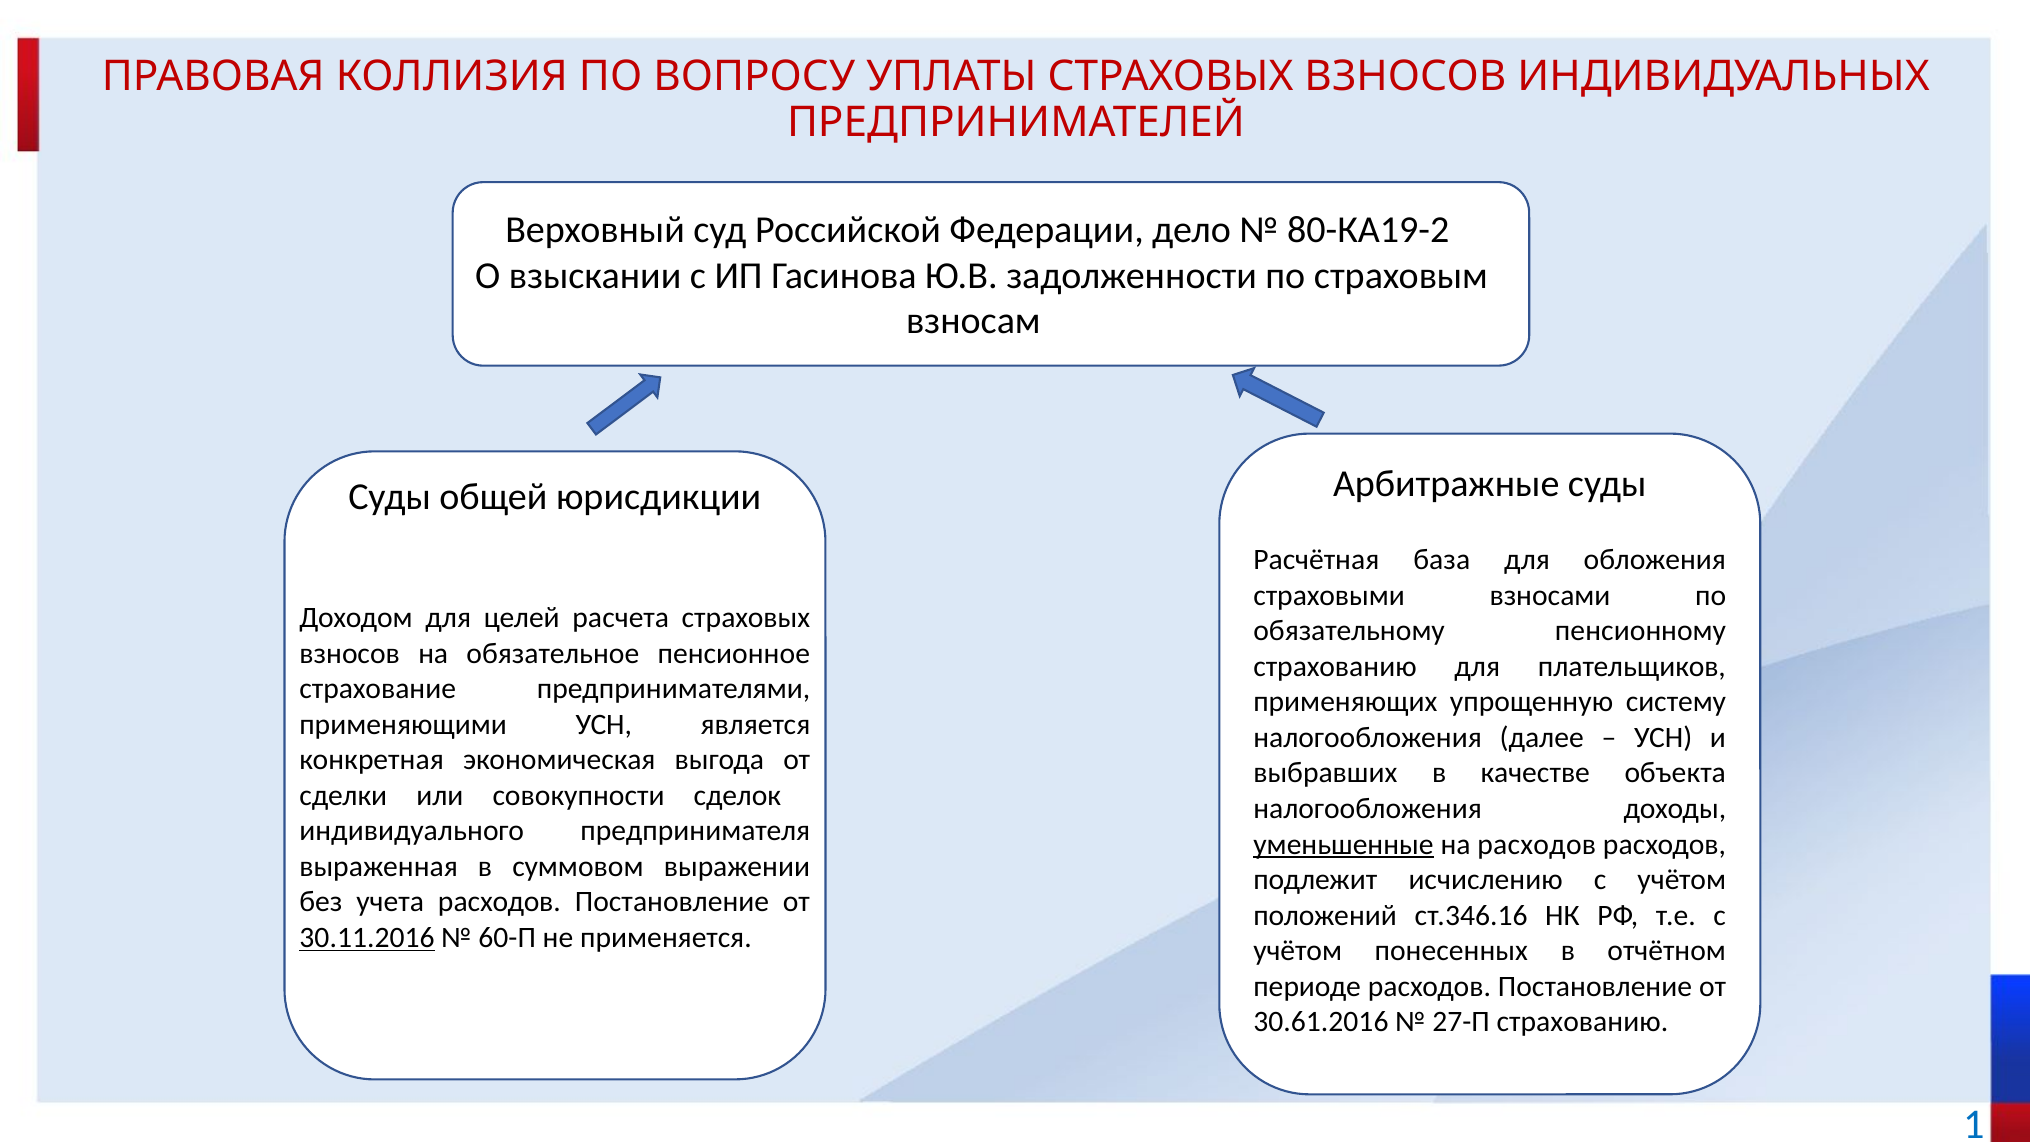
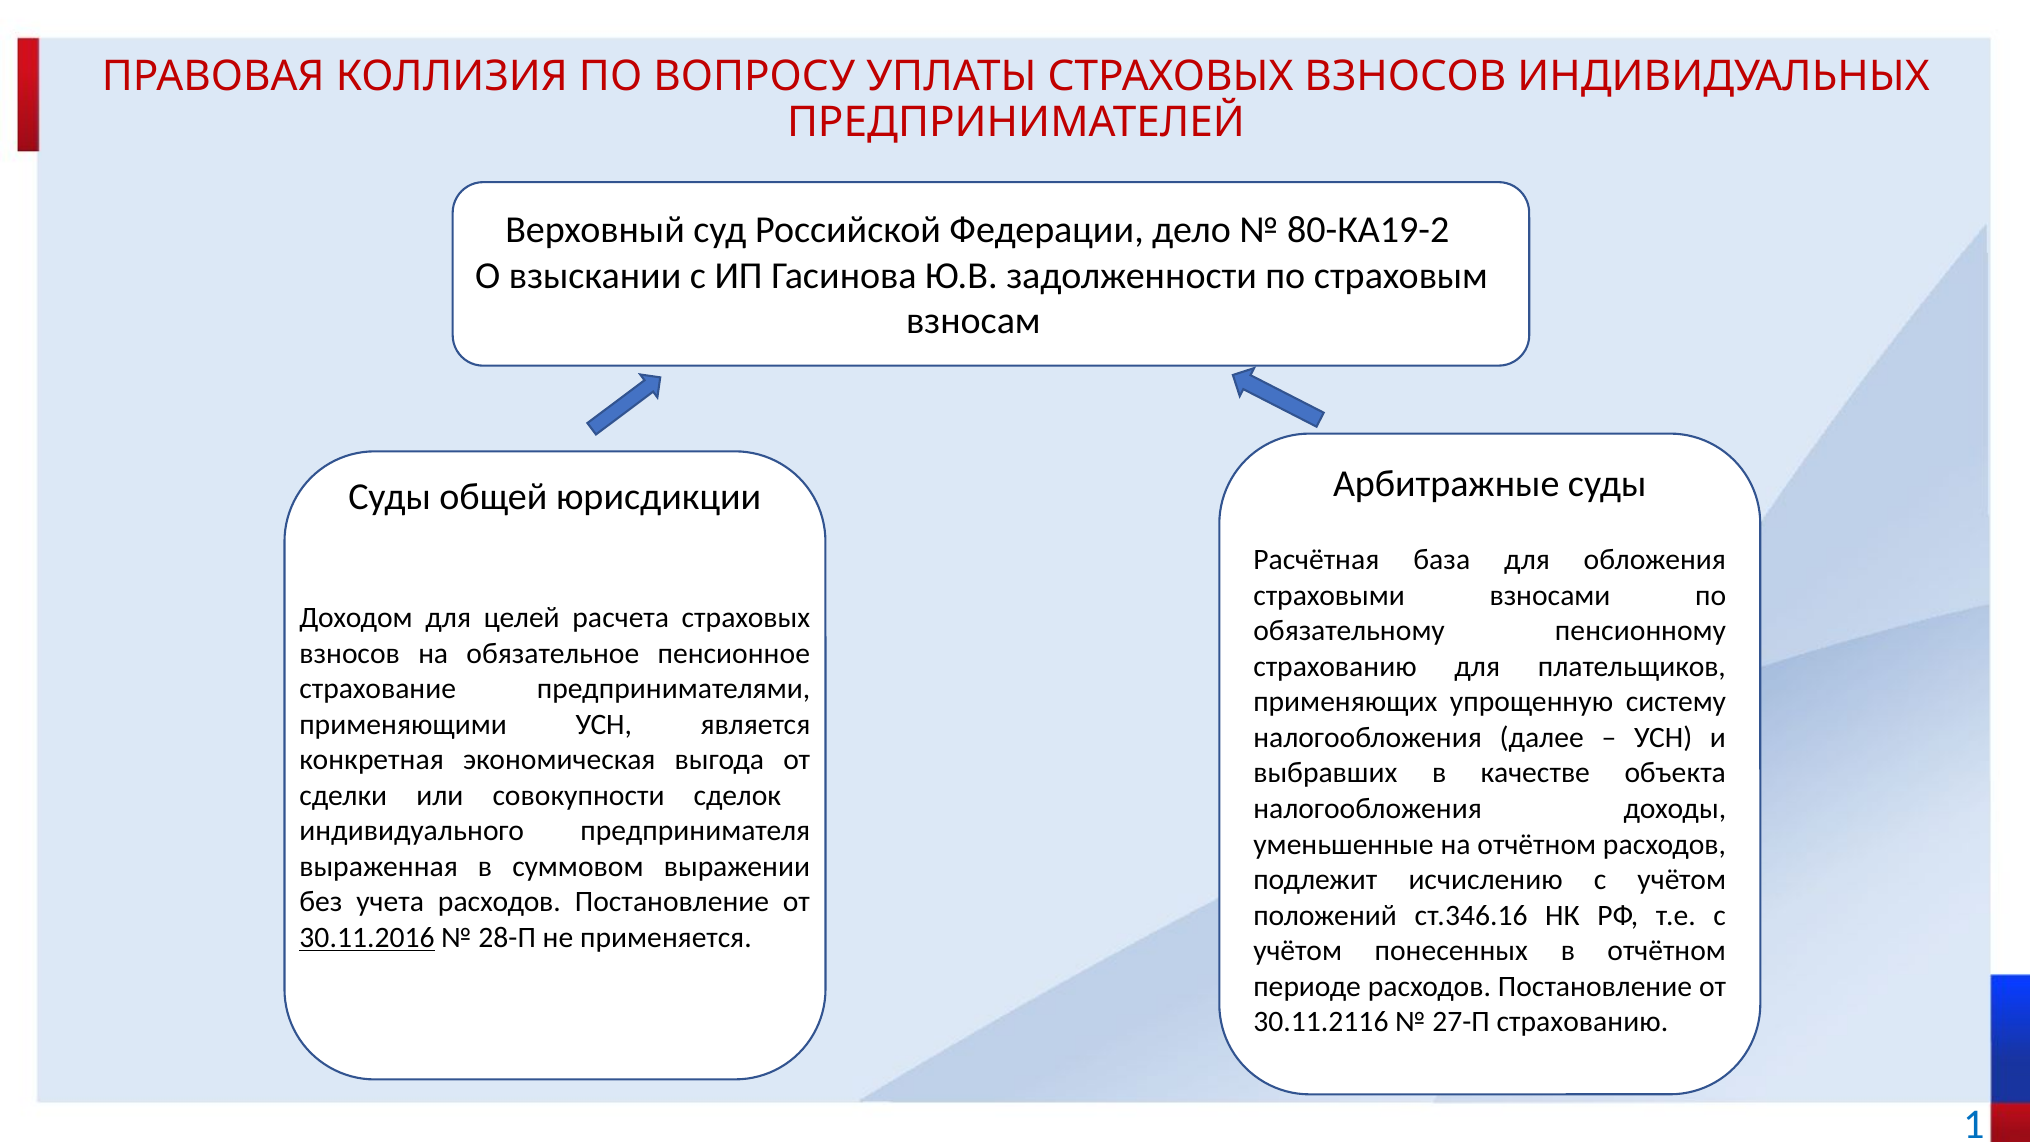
уменьшенные underline: present -> none (1343, 844)
на расходов: расходов -> отчётном (1537, 844)
60-П: 60-П -> 28-П (507, 938)
30.61.2016: 30.61.2016 -> 30.11.2116 (1321, 1022)
